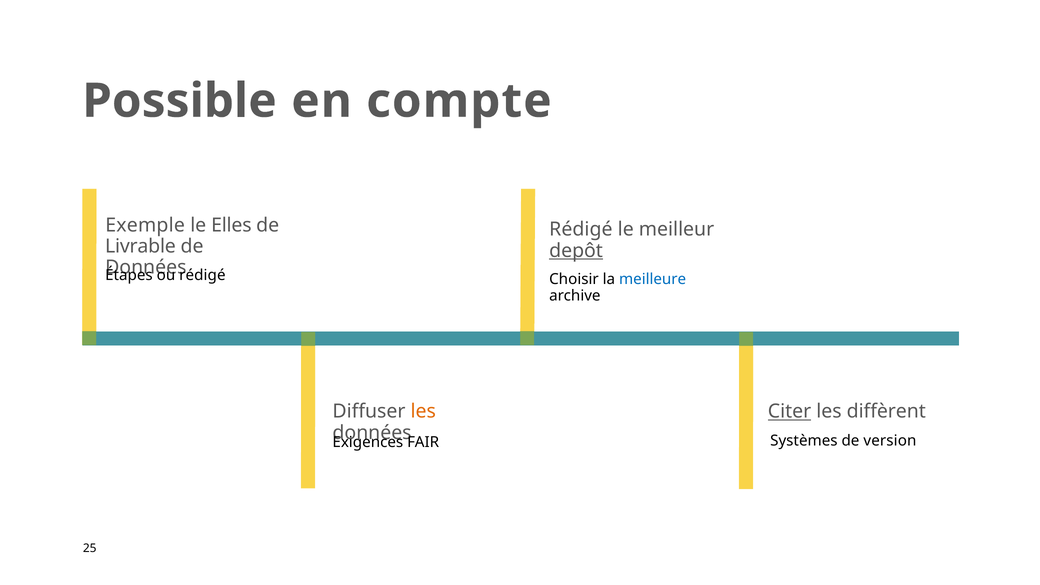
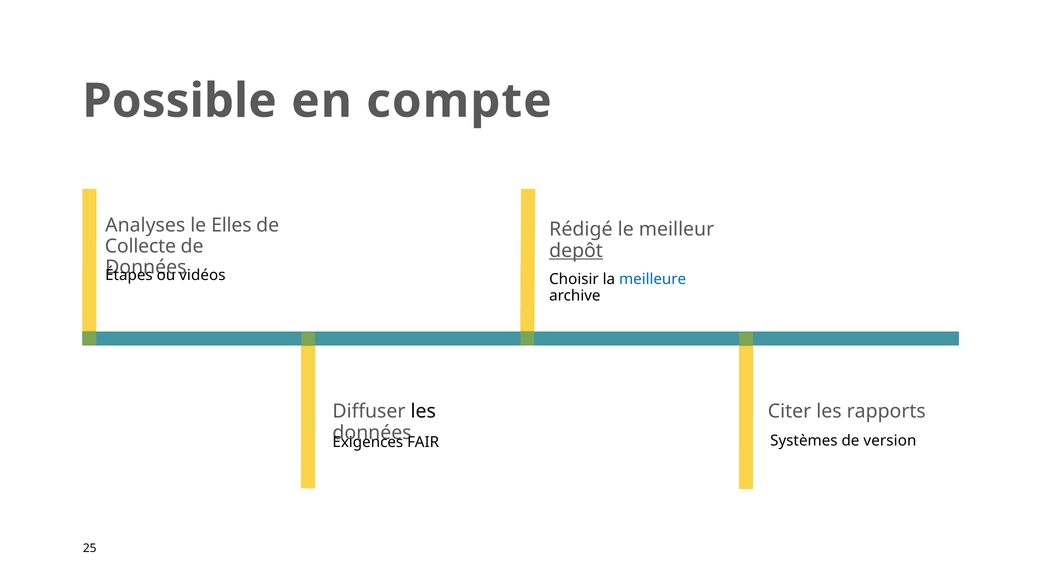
Exemple: Exemple -> Analyses (145, 225)
Livrable: Livrable -> Collecte (140, 246)
rédigé: rédigé -> vidéos (202, 275)
les colour: orange -> black (423, 412)
Citer underline: present -> none (790, 412)
diffèrent: diffèrent -> rapports (886, 412)
